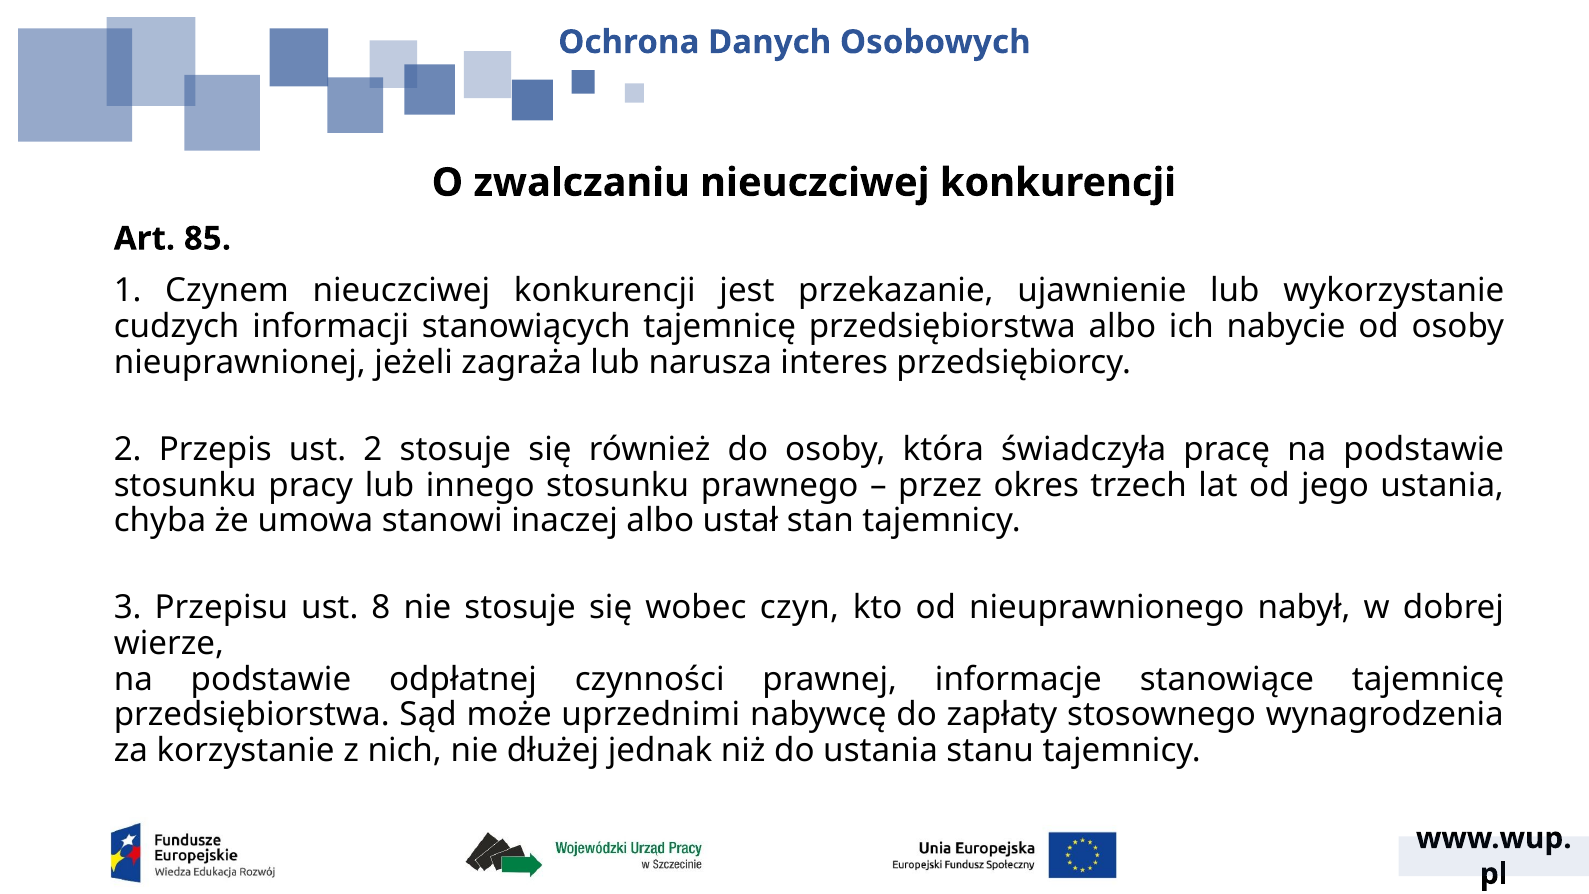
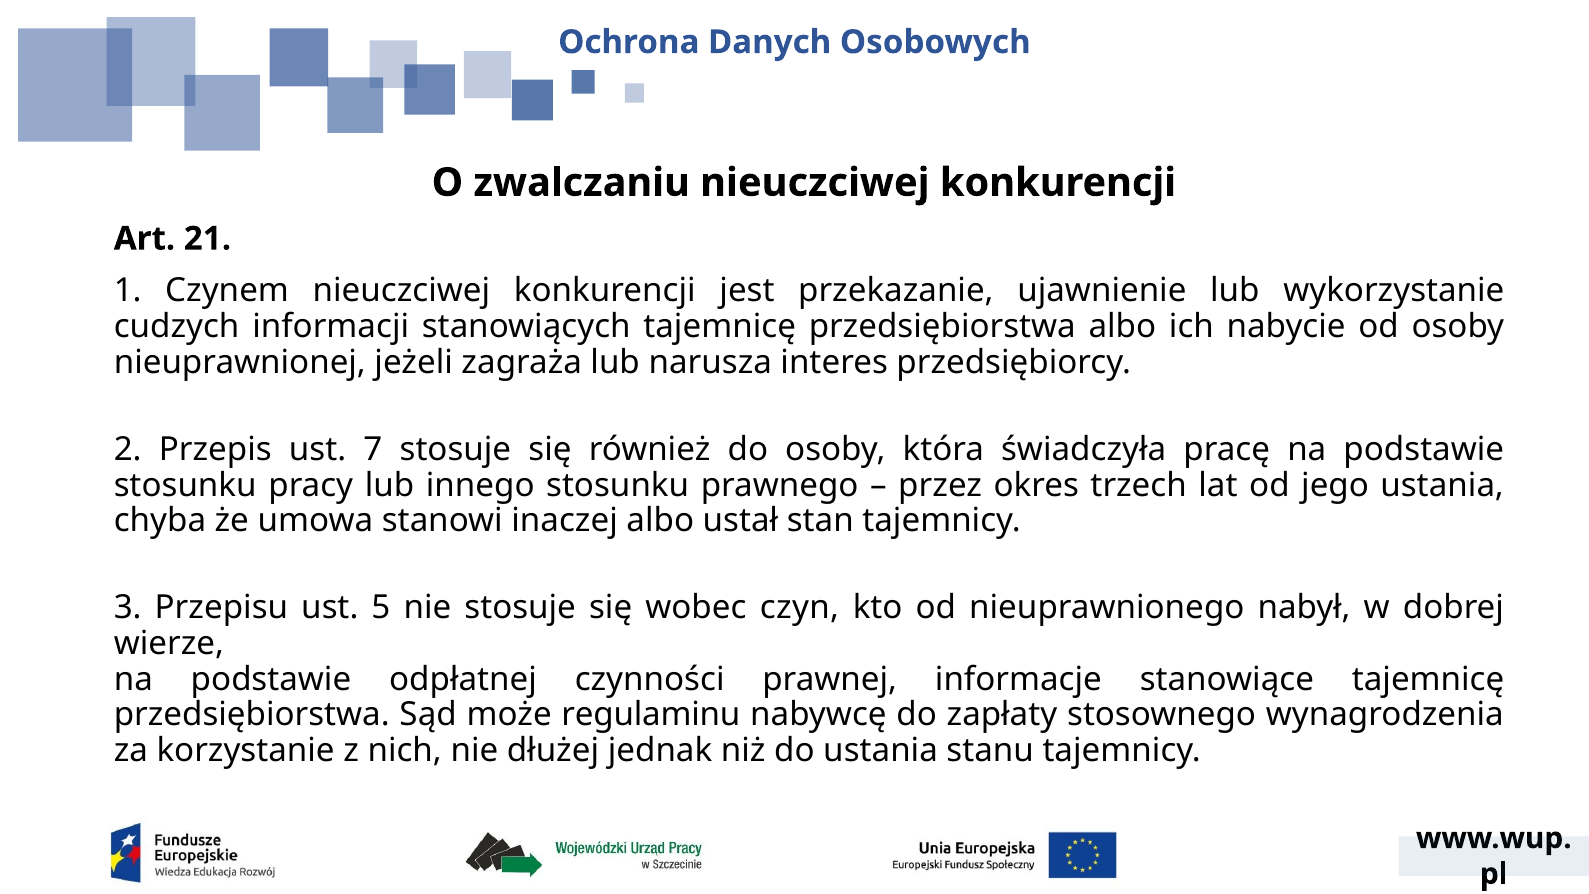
85: 85 -> 21 (207, 239)
ust 2: 2 -> 7 (373, 449)
8: 8 -> 5 (381, 607)
uprzednimi: uprzednimi -> regulaminu (651, 715)
